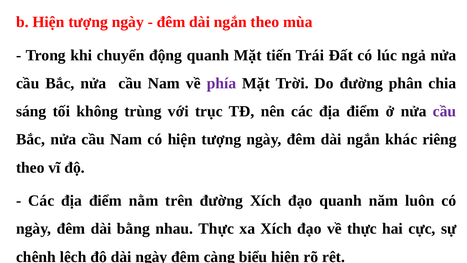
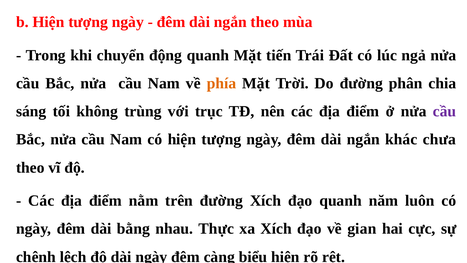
phía colour: purple -> orange (221, 83)
riêng: riêng -> chưa (439, 139)
về thực: thực -> gian (362, 229)
